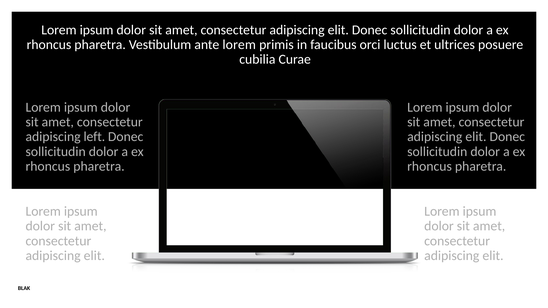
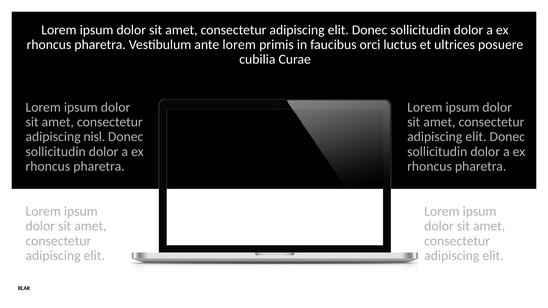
left: left -> nisl (94, 137)
